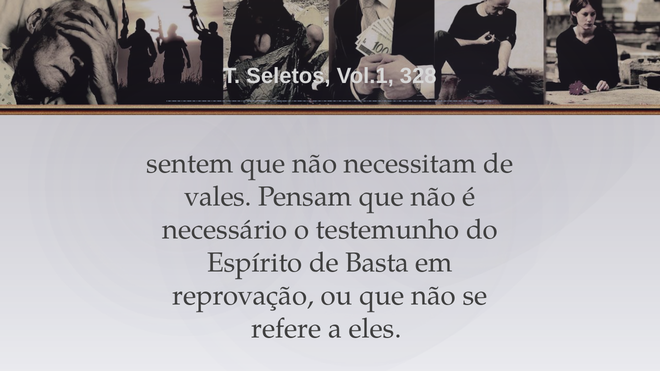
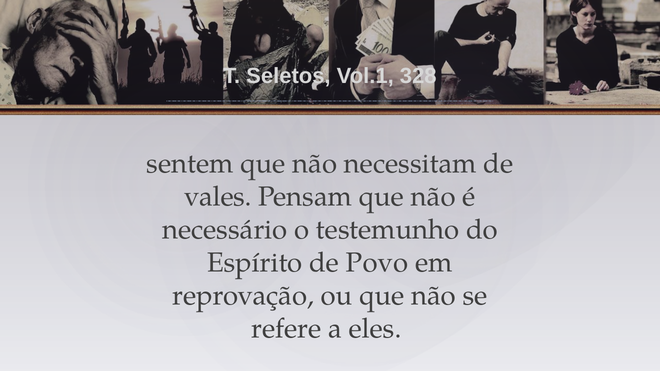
Basta: Basta -> Povo (377, 263)
